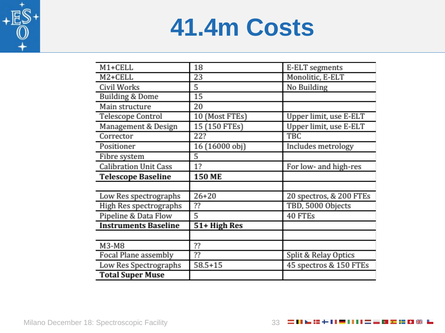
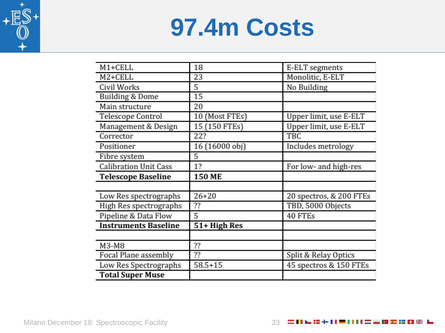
41.4m: 41.4m -> 97.4m (205, 28)
